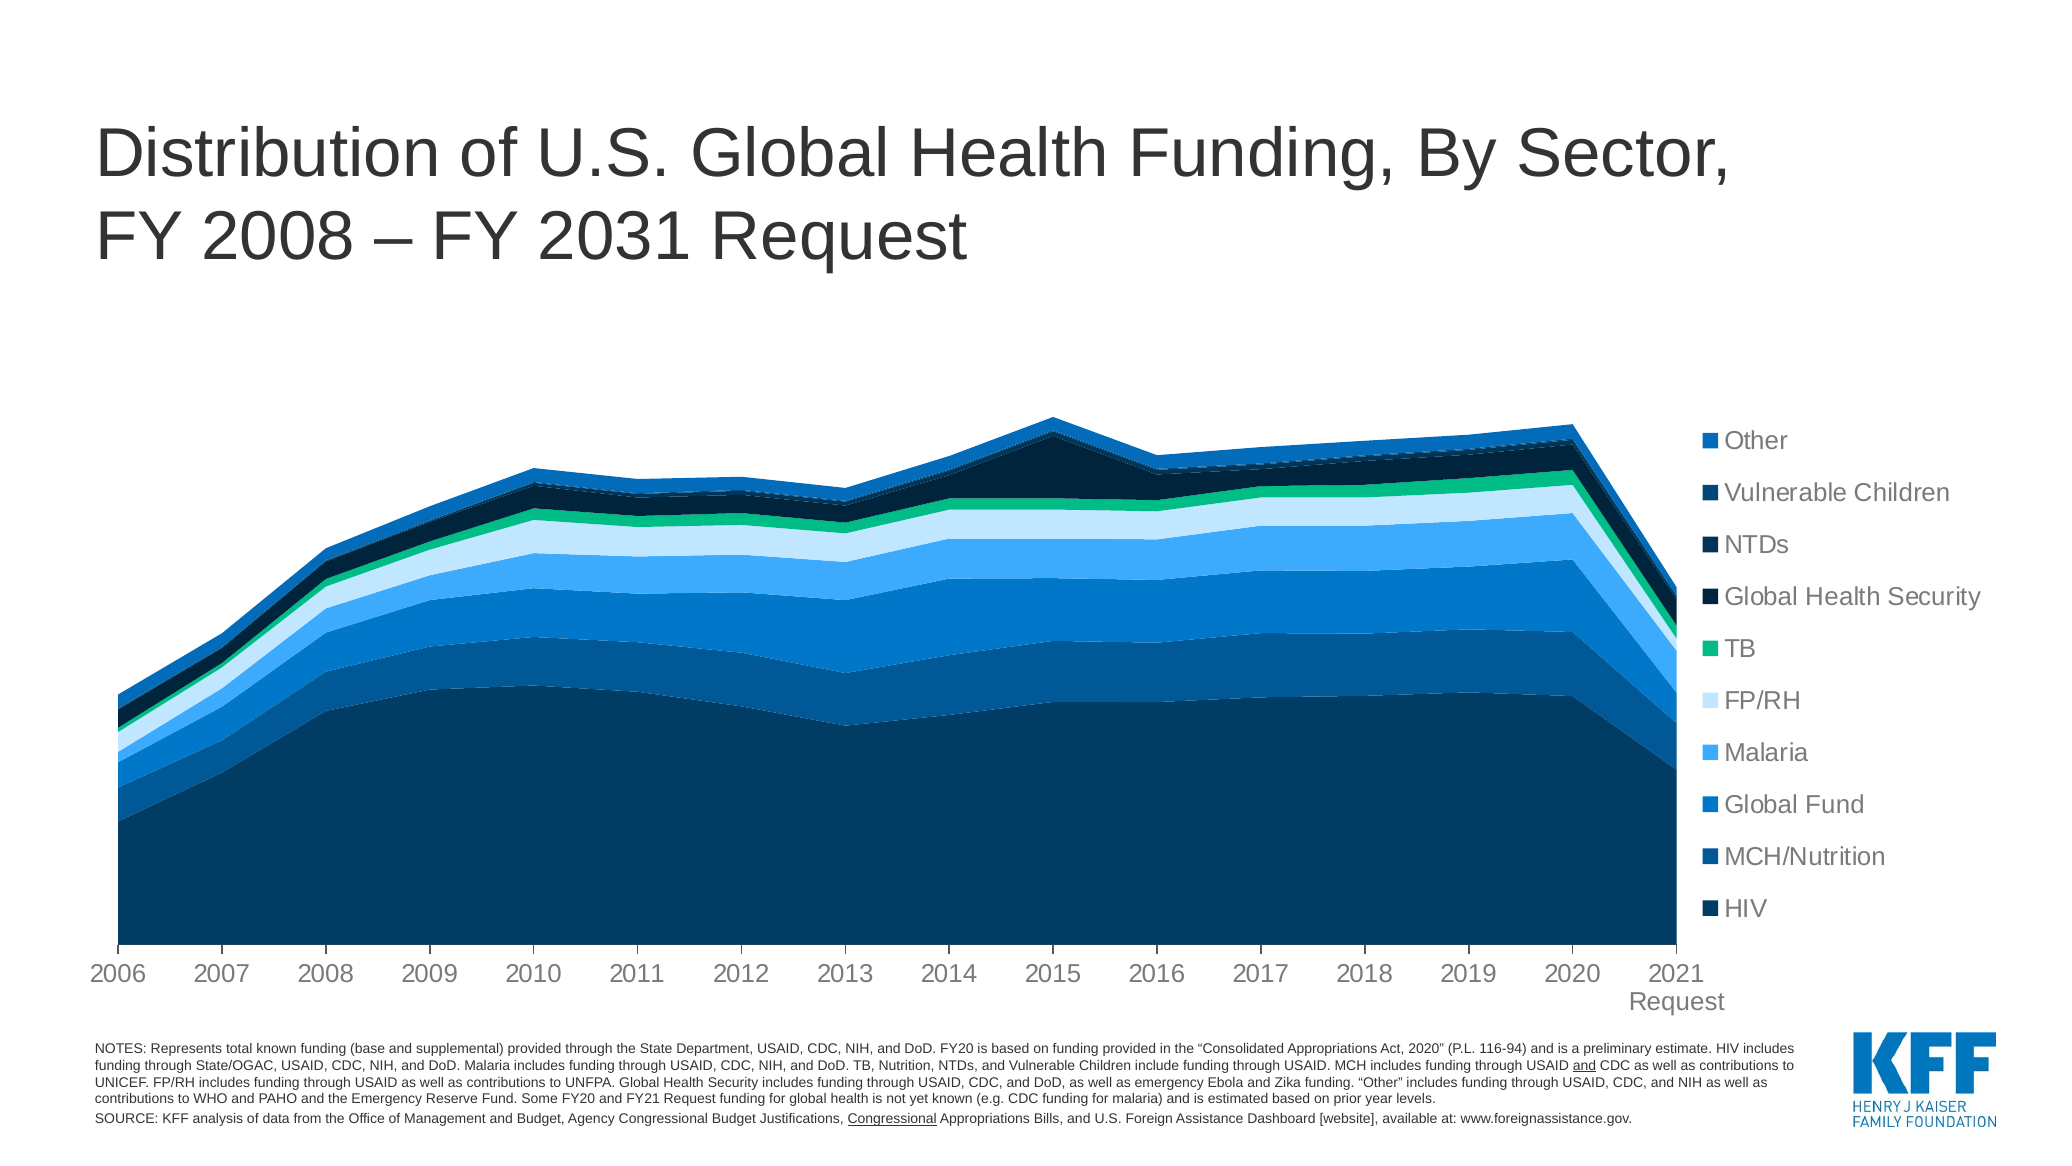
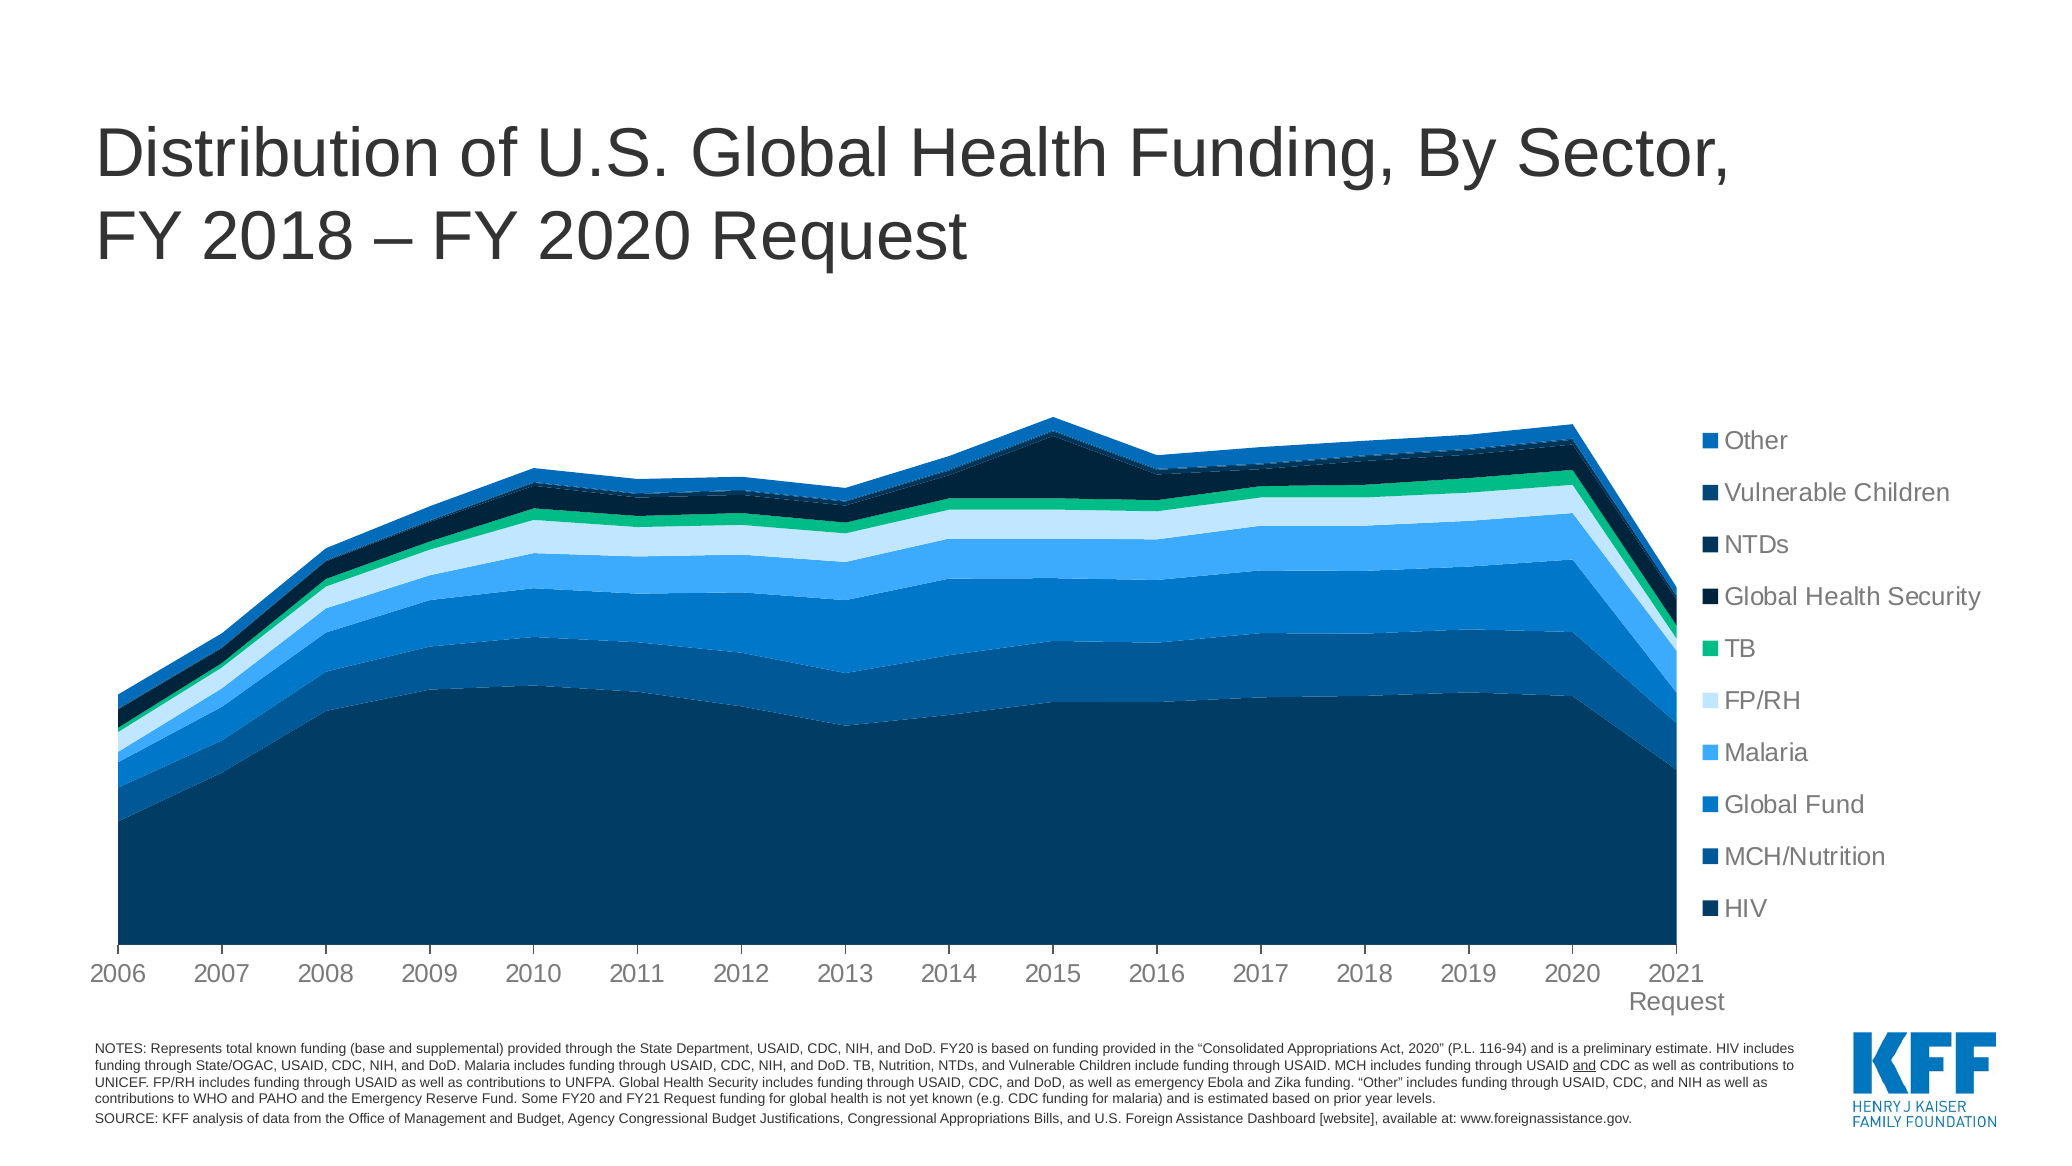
FY 2008: 2008 -> 2018 (278, 237)
FY 2031: 2031 -> 2020 (615, 237)
Congressional underline: present -> none (892, 1119)
